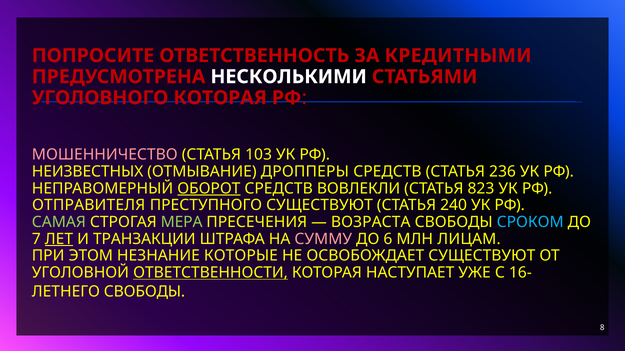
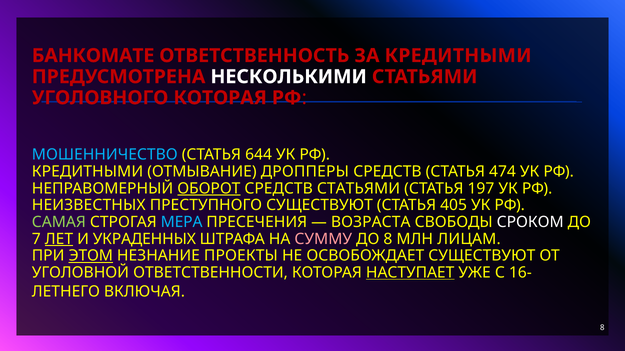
ПОПРОСИТЕ: ПОПРОСИТЕ -> БАНКОМАТЕ (93, 56)
МОШЕННИЧЕСТВО colour: pink -> light blue (105, 155)
103: 103 -> 644 (259, 155)
НЕИЗВЕСТНЫХ: НЕИЗВЕСТНЫХ -> КРЕДИТНЫМИ (88, 172)
236: 236 -> 474 (502, 172)
СРЕДСТВ ВОВЛЕКЛИ: ВОВЛЕКЛИ -> СТАТЬЯМИ (358, 189)
823: 823 -> 197 (481, 189)
ОТПРАВИТЕЛЯ: ОТПРАВИТЕЛЯ -> НЕИЗВЕСТНЫХ (89, 206)
240: 240 -> 405 (454, 206)
МЕРА colour: light green -> light blue (182, 222)
СРОКОМ colour: light blue -> white (530, 222)
ТРАНЗАКЦИИ: ТРАНЗАКЦИИ -> УКРАДЕННЫХ (144, 239)
ДО 6: 6 -> 8 (388, 239)
ЭТОМ underline: none -> present (91, 256)
КОТОРЫЕ: КОТОРЫЕ -> ПРОЕКТЫ (241, 256)
ОТВЕТСТВЕННОСТИ underline: present -> none (211, 273)
НАСТУПАЕТ underline: none -> present (410, 273)
СВОБОДЫ: СВОБОДЫ -> ВКЛЮЧАЯ (144, 292)
